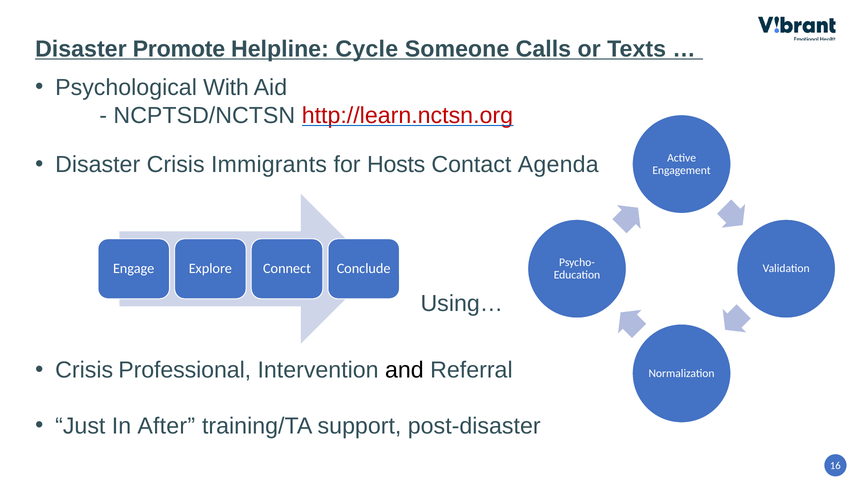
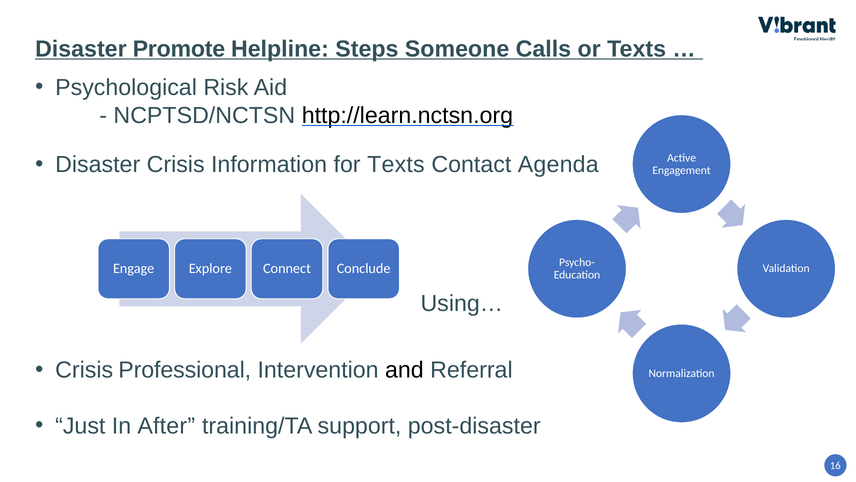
Cycle: Cycle -> Steps (367, 49)
With: With -> Risk (226, 87)
http://learn.nctsn.org colour: red -> black (407, 115)
Immigrants: Immigrants -> Information (269, 164)
for Hosts: Hosts -> Texts (396, 164)
